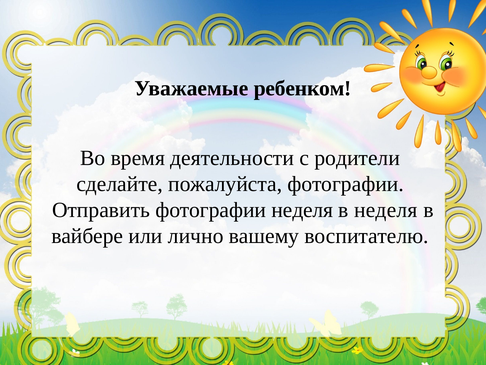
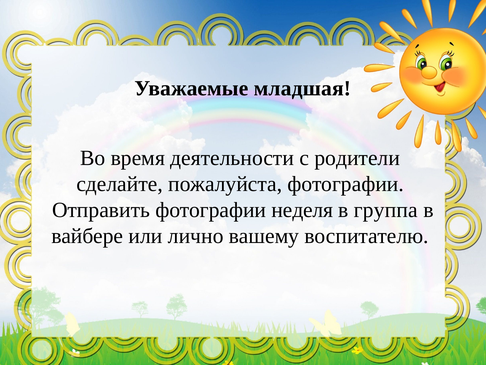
ребенком: ребенком -> младшая (302, 88)
в неделя: неделя -> группа (386, 210)
